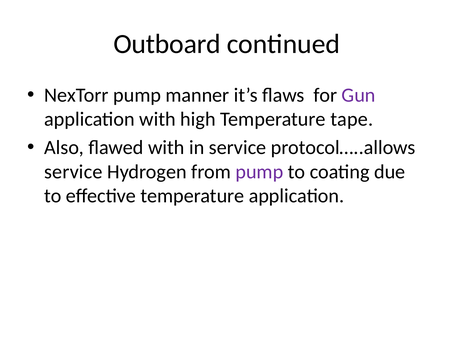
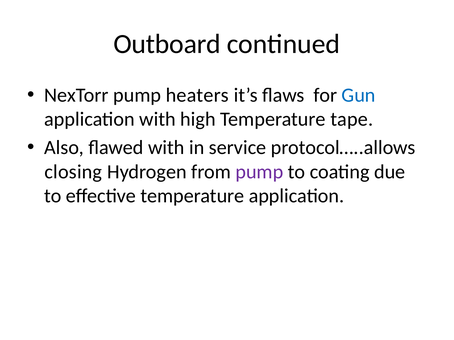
manner: manner -> heaters (197, 95)
Gun colour: purple -> blue (359, 95)
service: service -> closing (73, 172)
